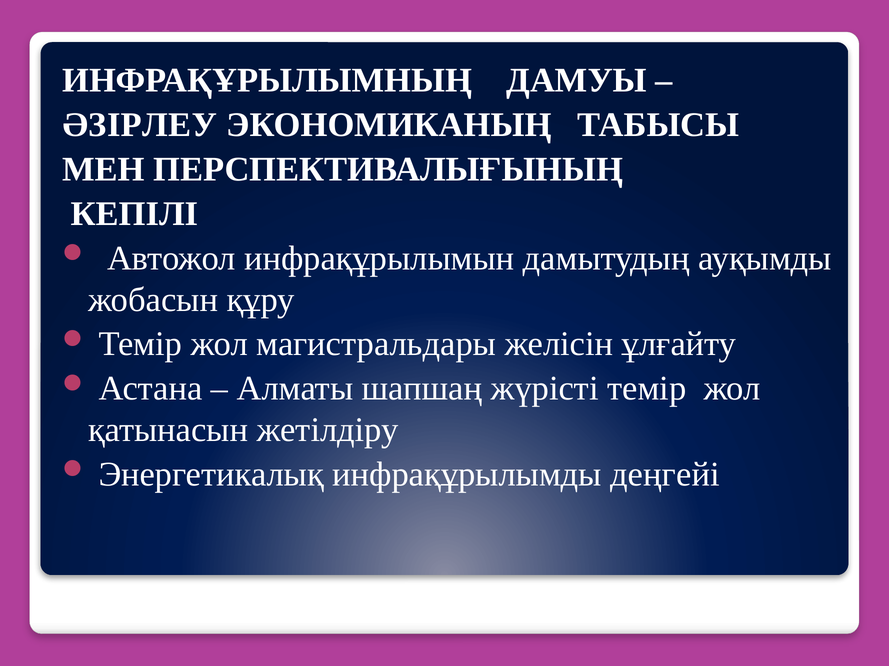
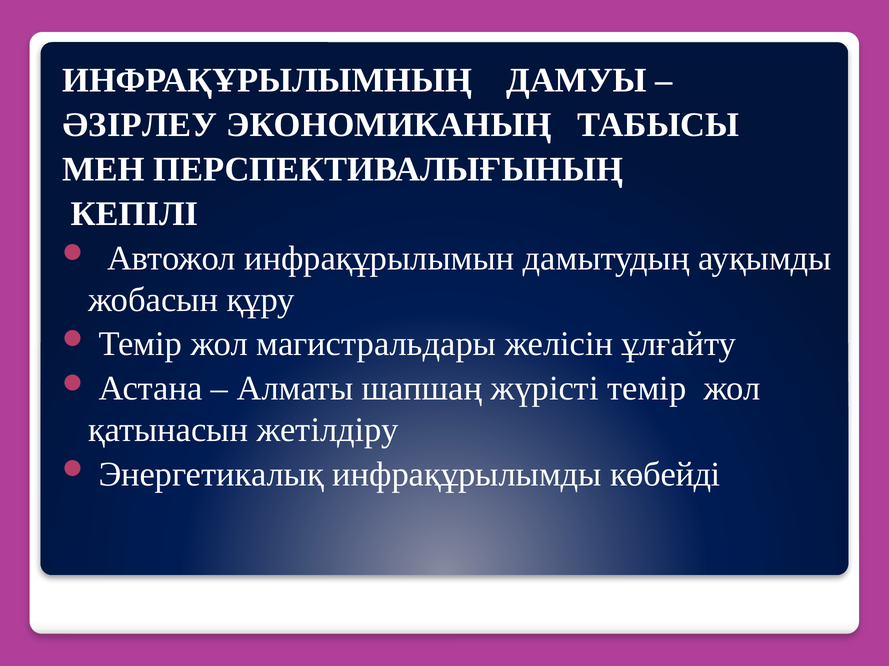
деңгейі: деңгейі -> көбейді (665, 475)
